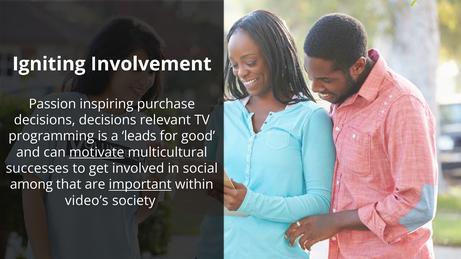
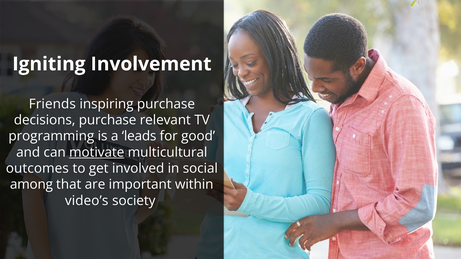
Passion: Passion -> Friends (52, 104)
decisions decisions: decisions -> purchase (108, 120)
successes: successes -> outcomes (37, 169)
important underline: present -> none (140, 185)
